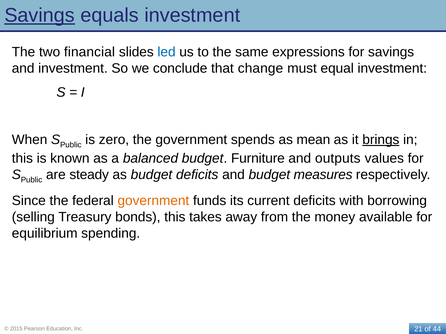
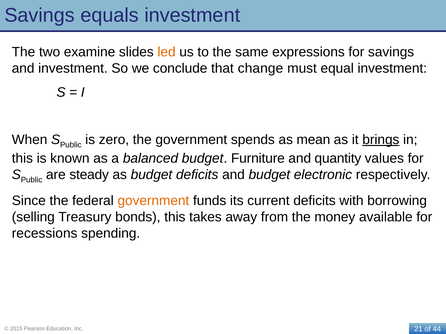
Savings underline: present -> none (40, 15)
financial: financial -> examine (90, 52)
led colour: blue -> orange (167, 52)
outputs: outputs -> quantity (338, 158)
measures: measures -> electronic (323, 175)
equilibrium: equilibrium -> recessions (45, 234)
